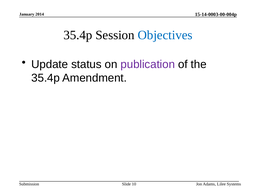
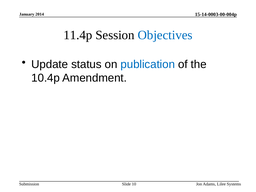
35.4p: 35.4p -> 11.4p (78, 35)
publication colour: purple -> blue (148, 64)
35.4p: 35.4p -> 10.4p (46, 78)
